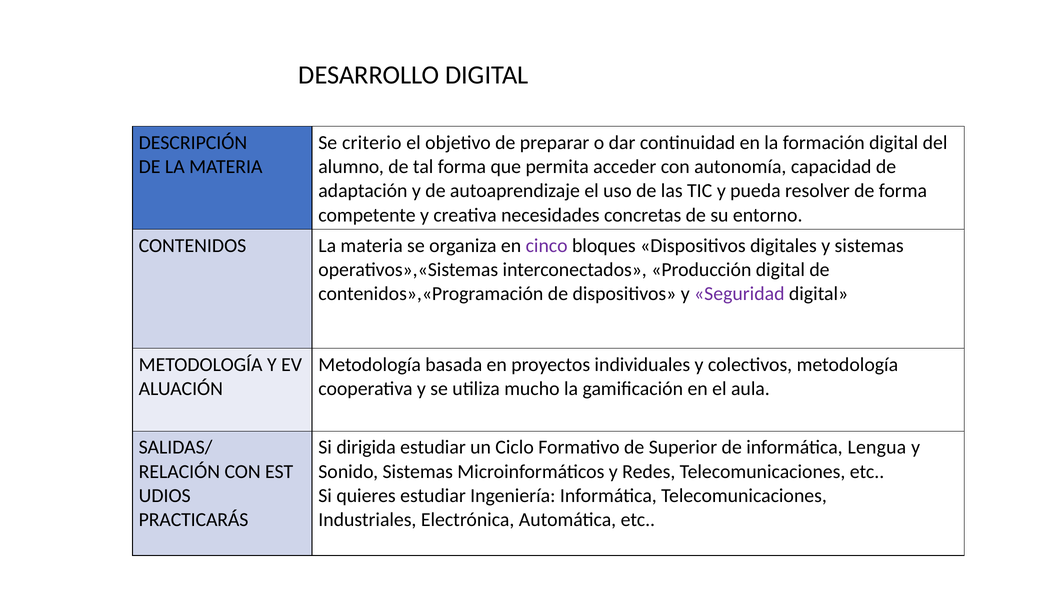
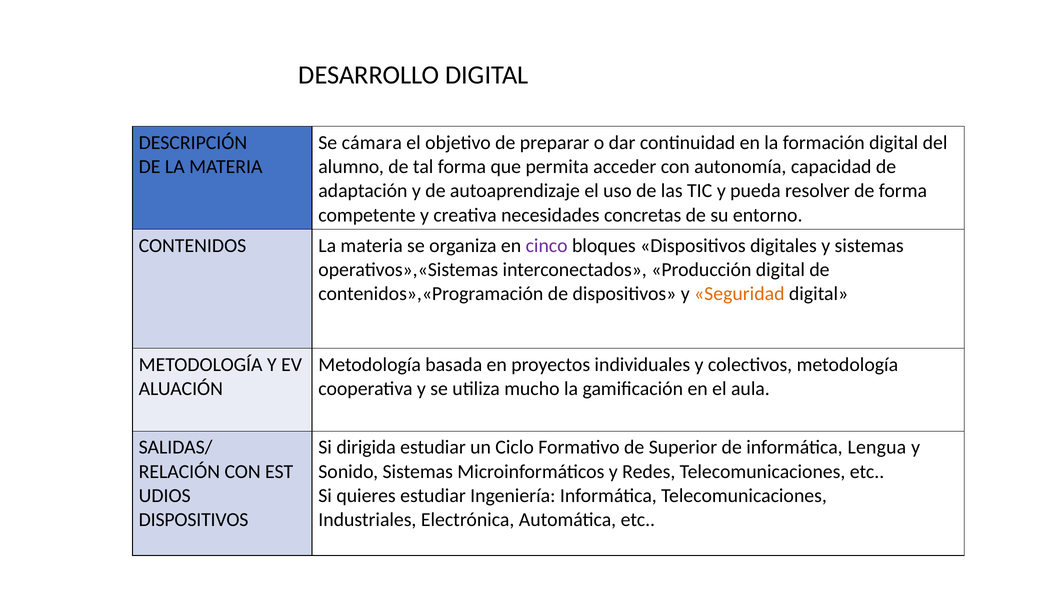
criterio: criterio -> cámara (372, 142)
Seguridad colour: purple -> orange (739, 294)
PRACTICARÁS: PRACTICARÁS -> DISPOSITIVOS (194, 519)
